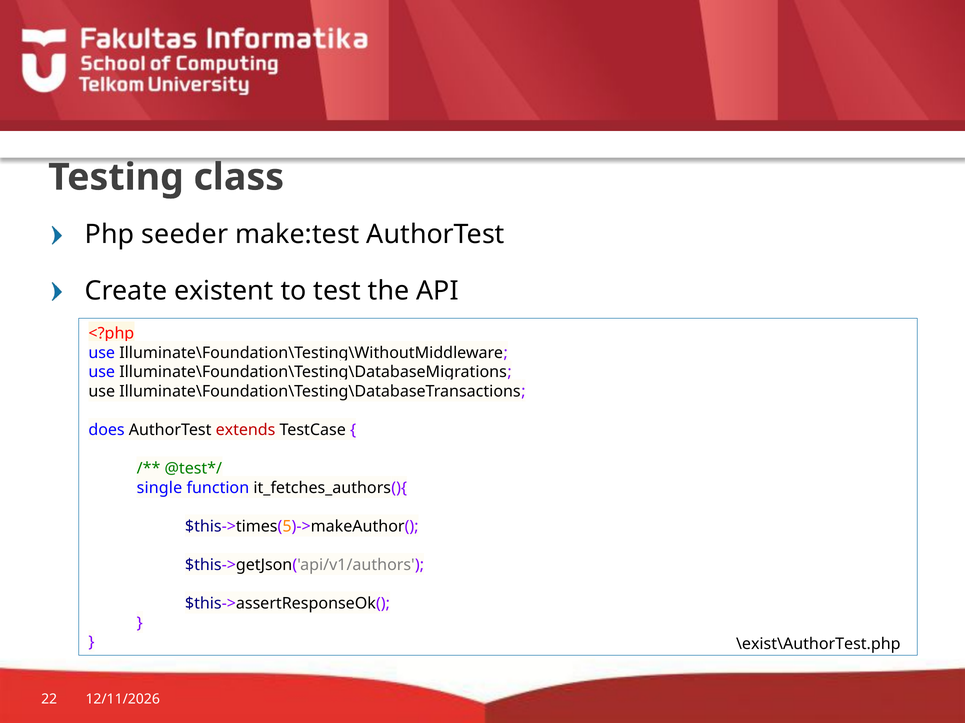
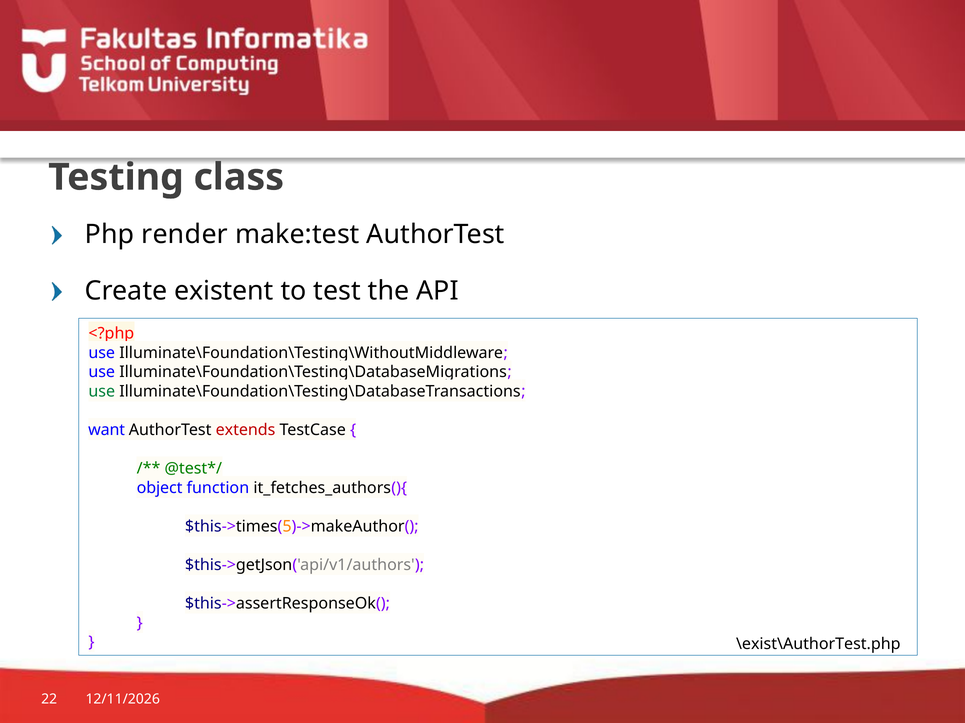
seeder: seeder -> render (185, 235)
use colour: black -> green (102, 392)
does: does -> want (107, 430)
single: single -> object (160, 488)
